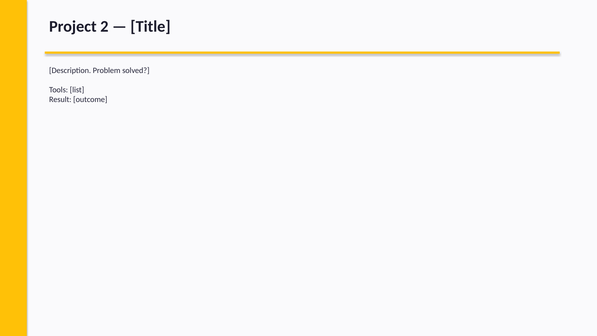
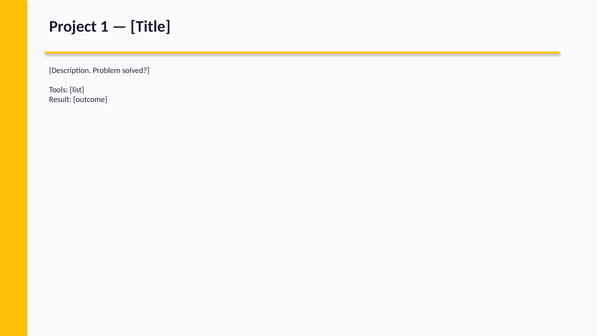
2: 2 -> 1 (104, 26)
